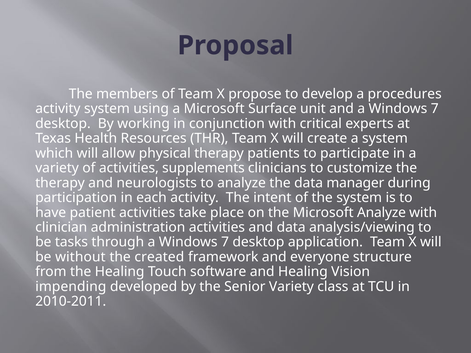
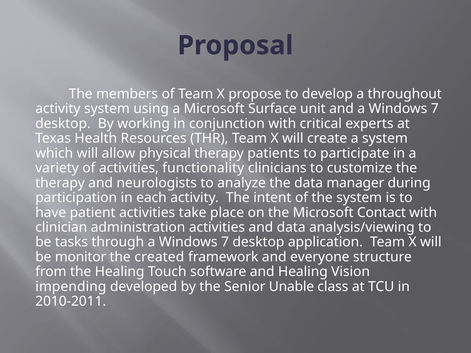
procedures: procedures -> throughout (405, 94)
supplements: supplements -> functionality (203, 168)
Microsoft Analyze: Analyze -> Contact (382, 213)
without: without -> monitor (81, 257)
Senior Variety: Variety -> Unable (291, 287)
